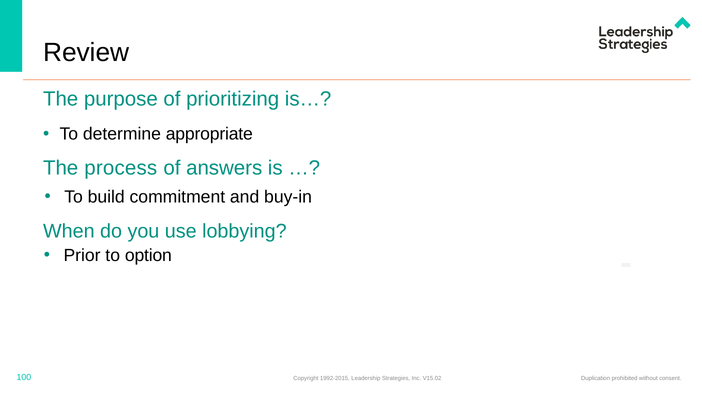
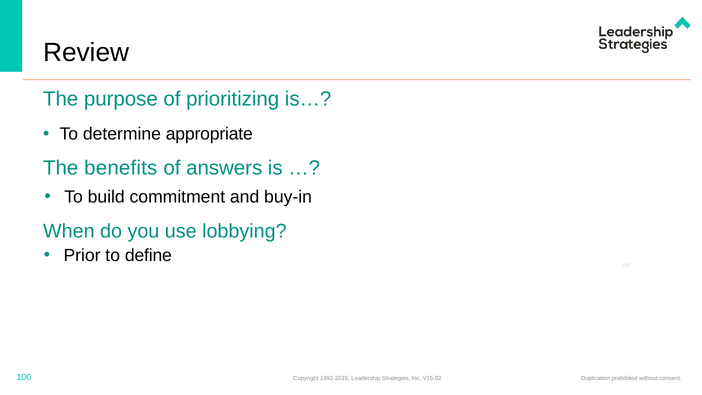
process: process -> benefits (121, 168)
option: option -> define (148, 255)
